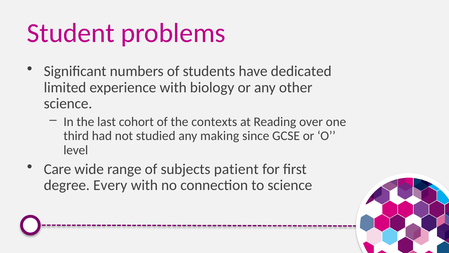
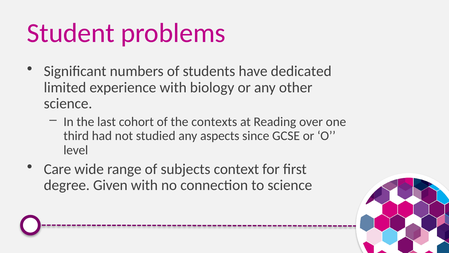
making: making -> aspects (220, 136)
patient: patient -> context (236, 169)
Every: Every -> Given (110, 185)
